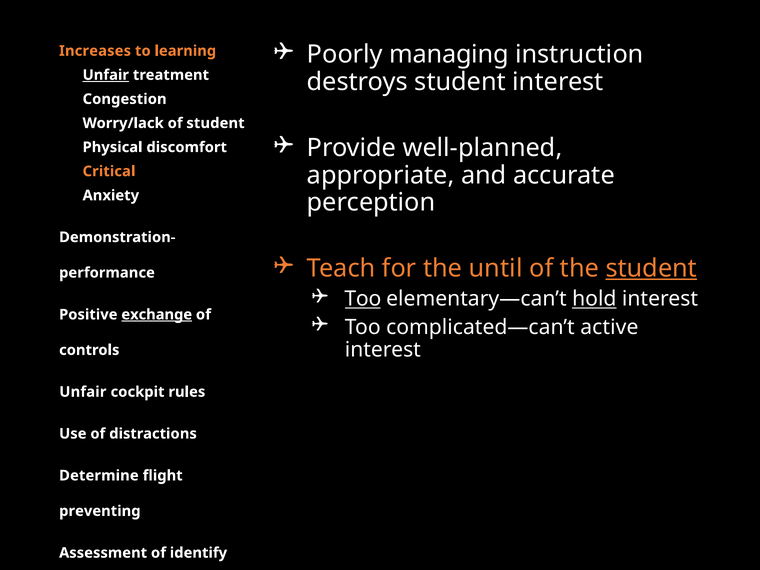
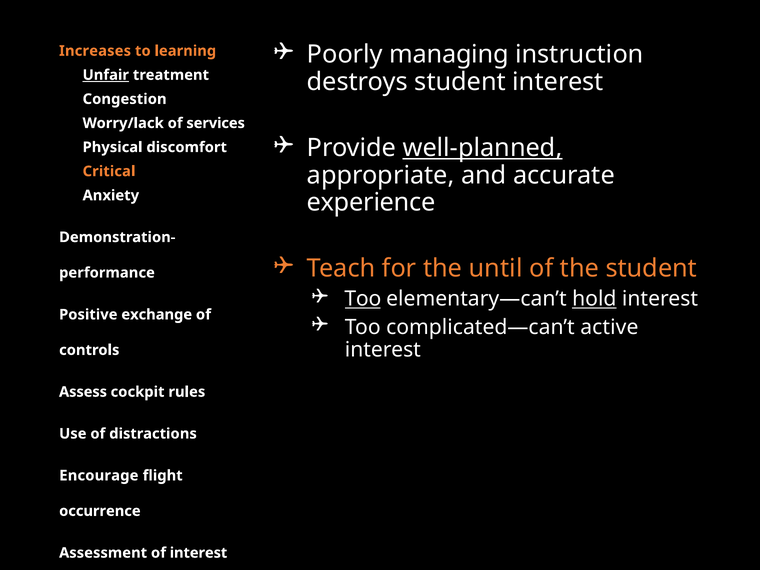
of student: student -> services (216, 123)
well-planned underline: none -> present (483, 148)
perception: perception -> experience (371, 203)
student underline: present -> none (651, 269)
exchange underline: present -> none (157, 315)
Unfair: Unfair -> Assess (83, 392)
Determine: Determine -> Encourage (99, 476)
preventing: preventing -> occurrence (100, 511)
of identify: identify -> interest (199, 553)
